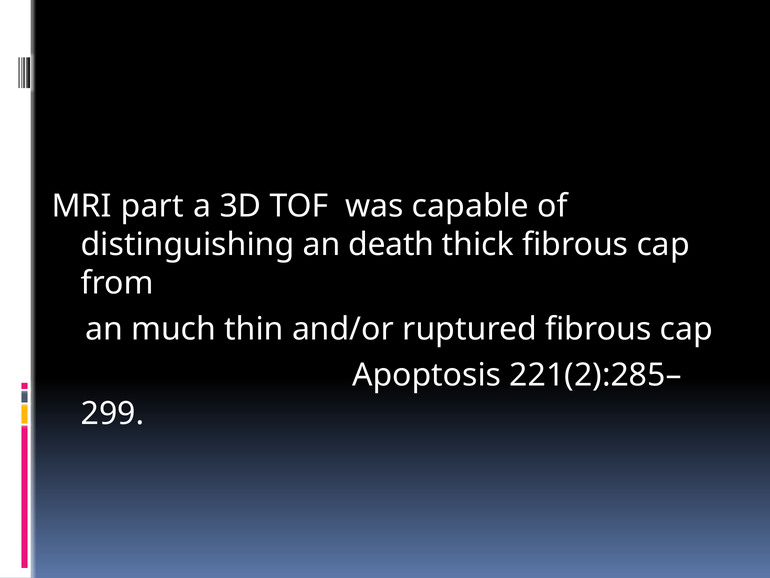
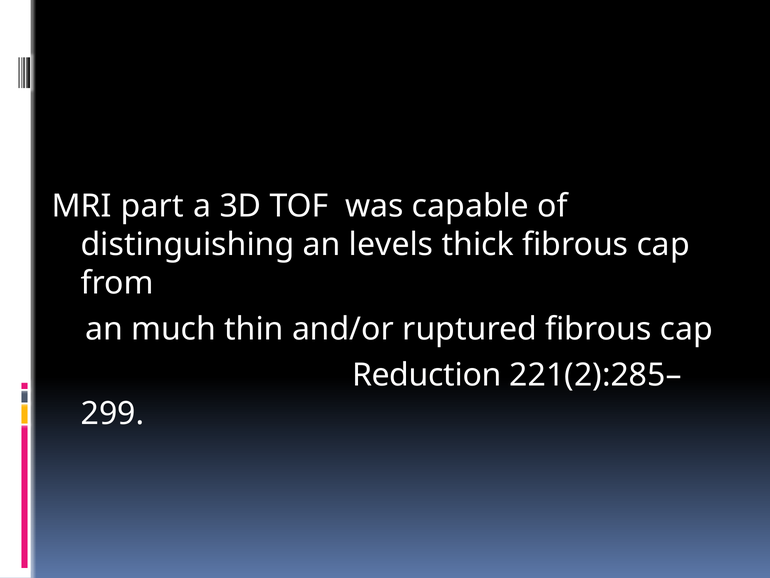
death: death -> levels (391, 245)
Apoptosis: Apoptosis -> Reduction (427, 375)
